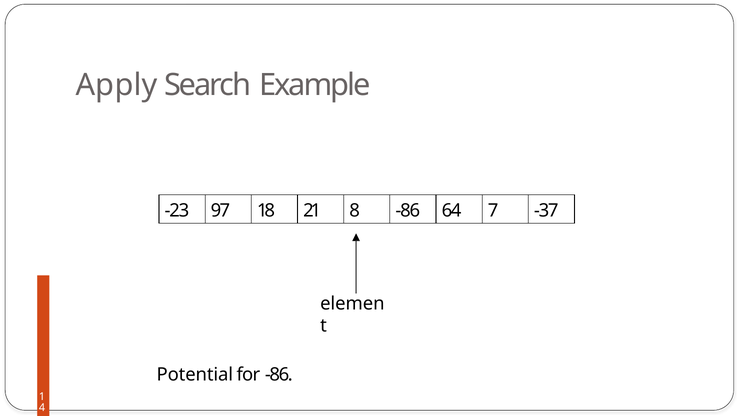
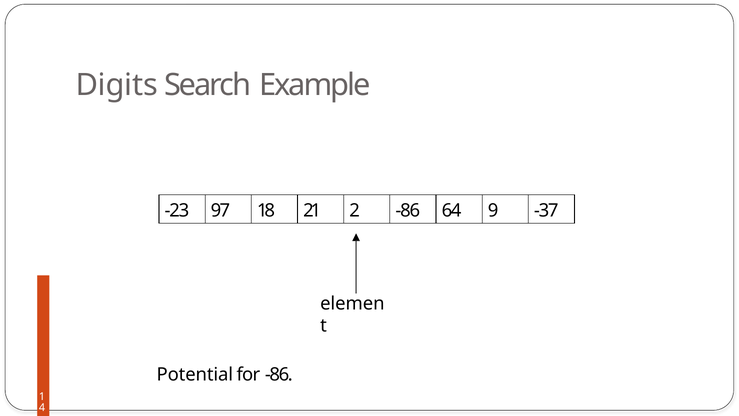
Apply: Apply -> Digits (117, 85)
8: 8 -> 2 (355, 211)
7: 7 -> 9 (493, 211)
